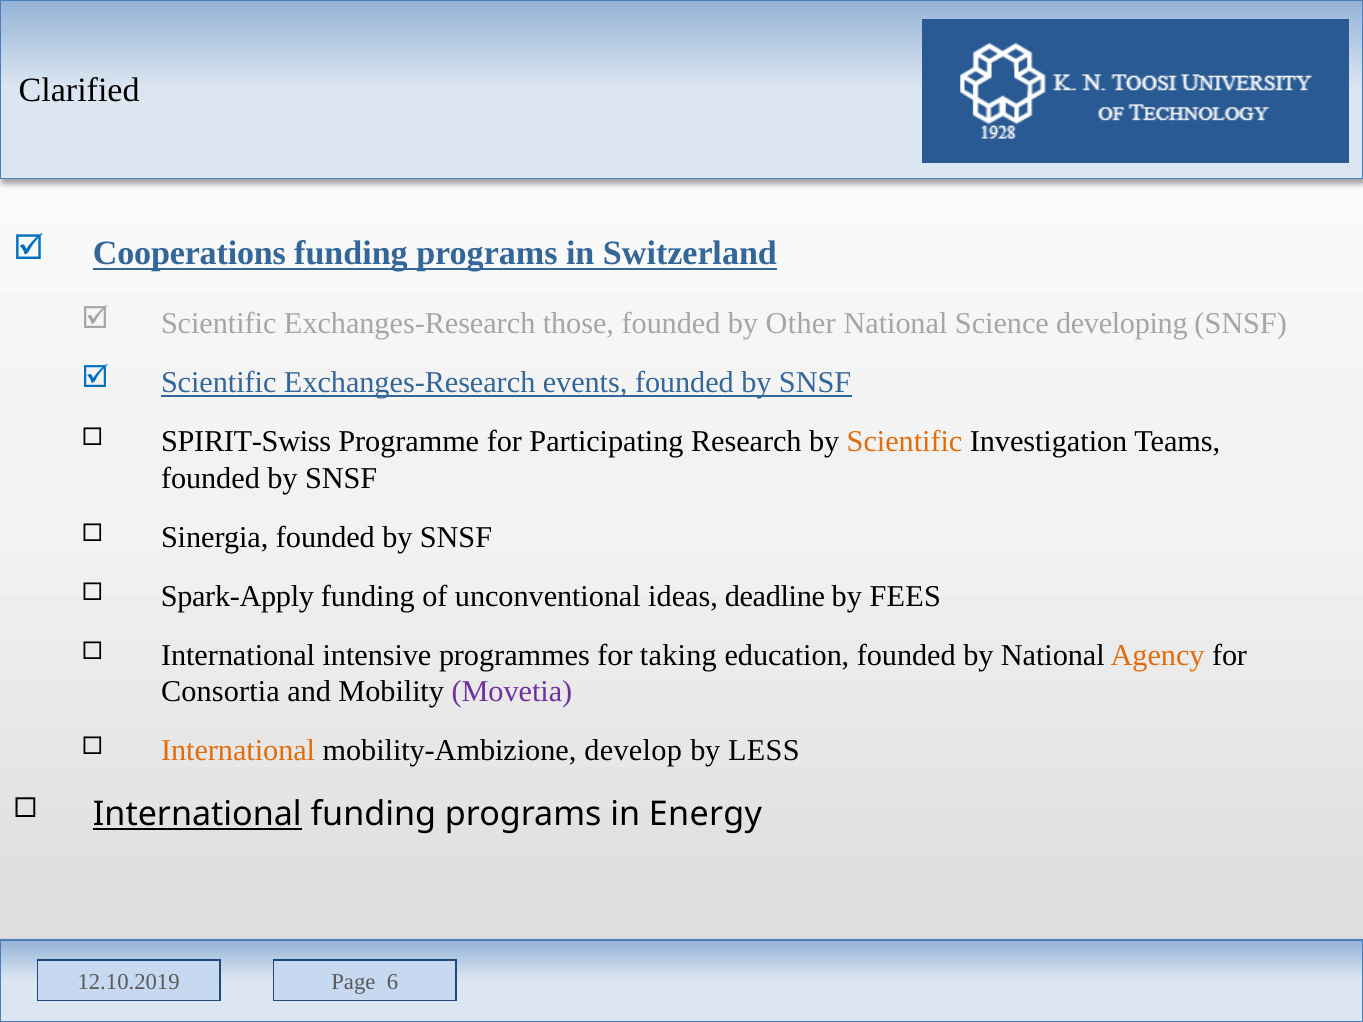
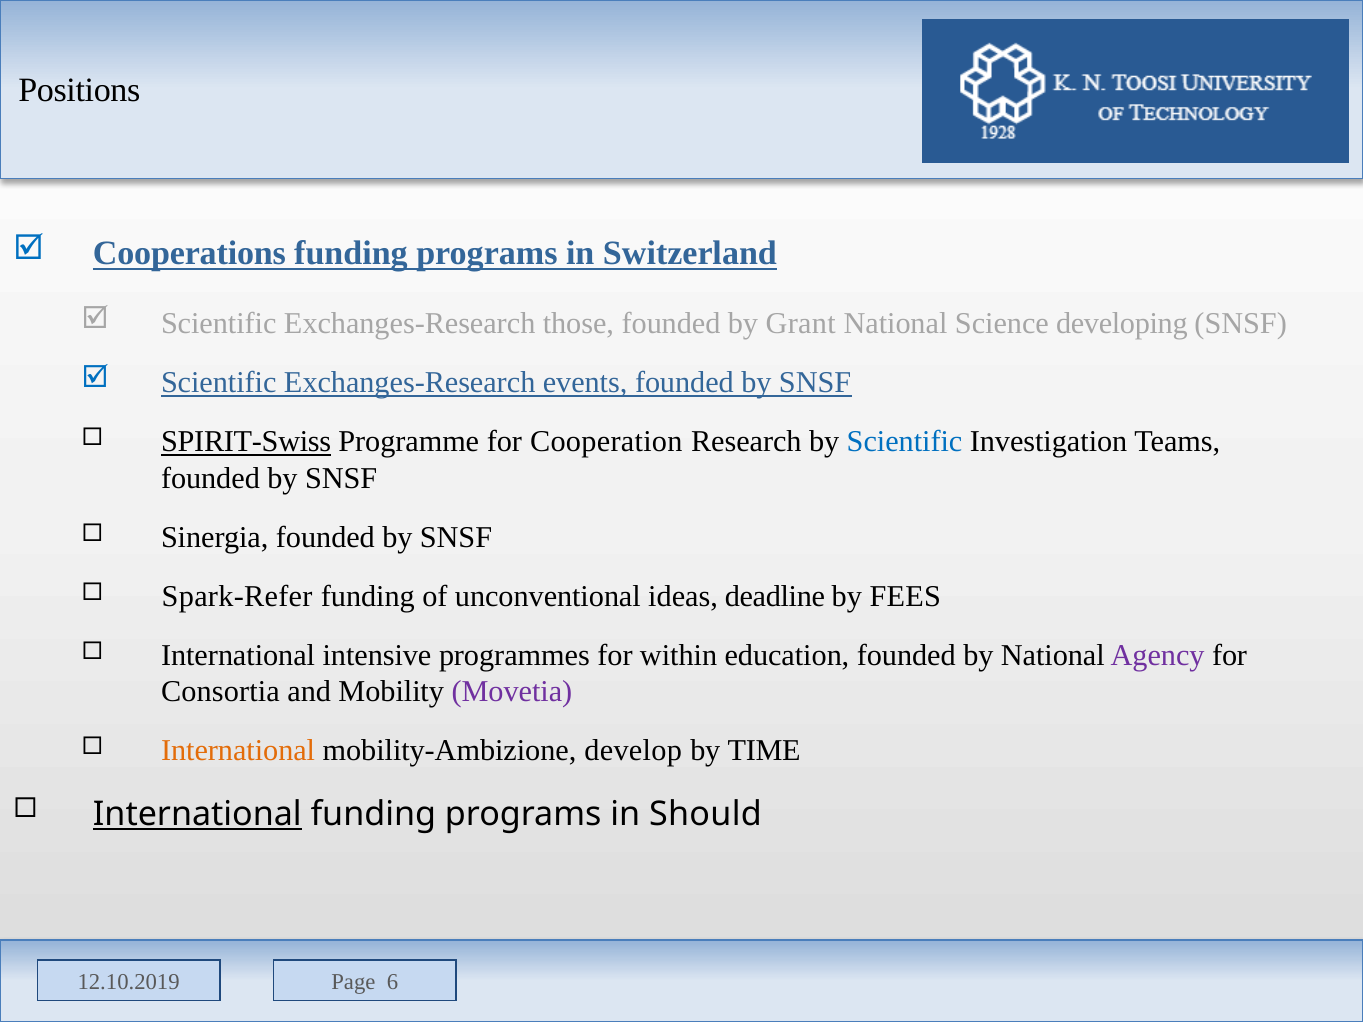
Clarified: Clarified -> Positions (79, 90)
Other: Other -> Grant (801, 324)
SPIRIT-Swiss underline: none -> present (246, 442)
Participating: Participating -> Cooperation (606, 442)
Scientific colour: orange -> blue (905, 442)
Spark-Apply: Spark-Apply -> Spark-Refer (237, 597)
taking: taking -> within (679, 656)
Agency colour: orange -> purple (1158, 656)
LESS: LESS -> TIME (764, 751)
Energy: Energy -> Should (705, 814)
